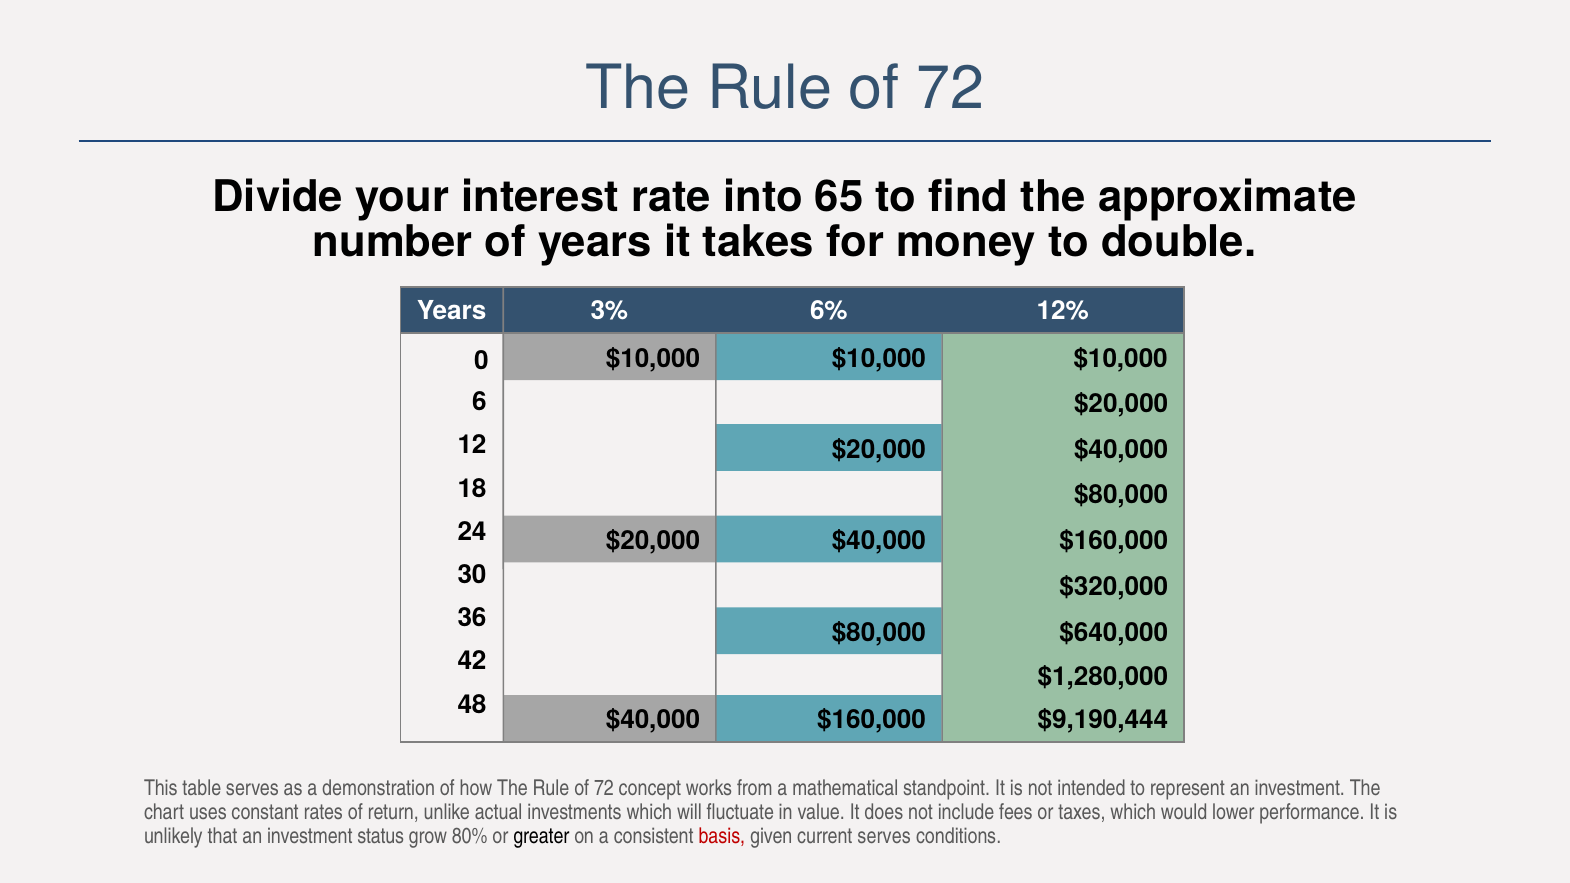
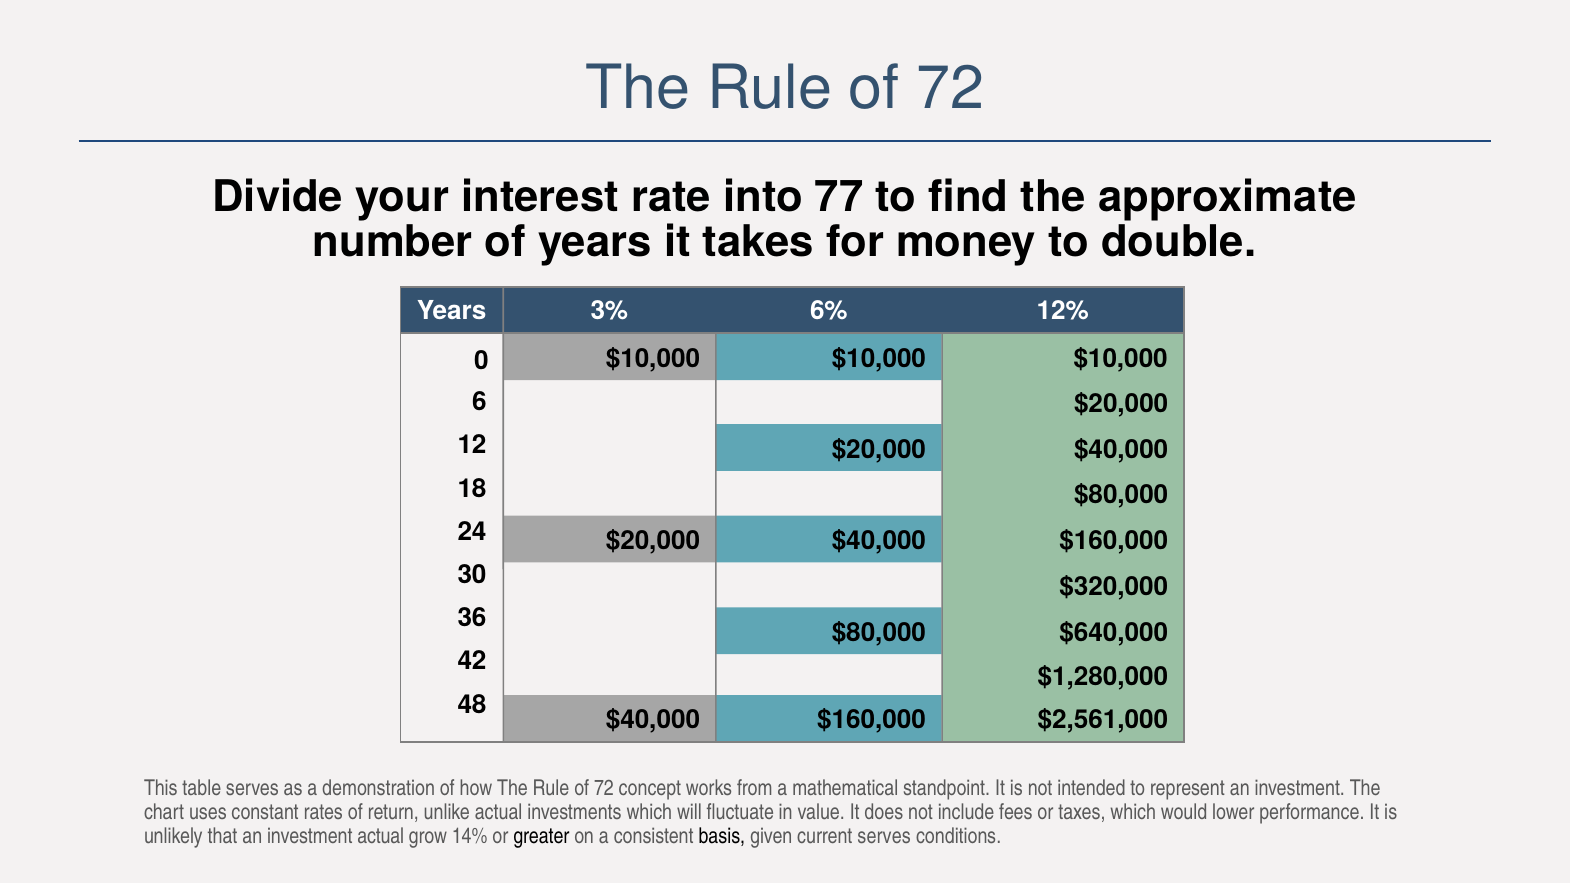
65: 65 -> 77 (839, 197)
$9,190,444: $9,190,444 -> $2,561,000 (1103, 720)
investment status: status -> actual (381, 836)
80%: 80% -> 14% (470, 836)
basis colour: red -> black (722, 836)
